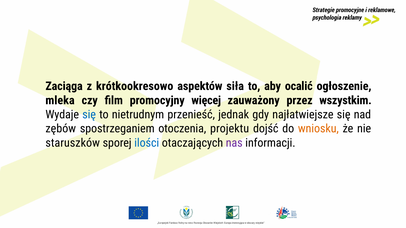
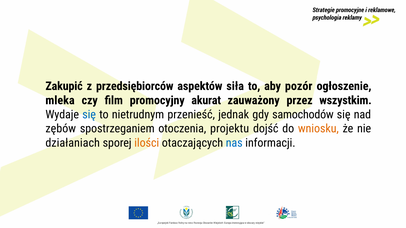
Zaciąga: Zaciąga -> Zakupić (64, 86)
krótkookresowo: krótkookresowo -> przedsiębiorców (135, 86)
ocalić: ocalić -> pozór (299, 86)
więcej: więcej -> akurat (206, 100)
najłatwiejsze: najłatwiejsze -> samochodów (303, 115)
staruszków: staruszków -> działaniach (73, 143)
ilości colour: blue -> orange (147, 143)
nas colour: purple -> blue (234, 143)
